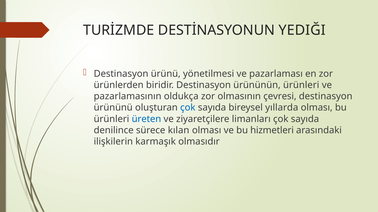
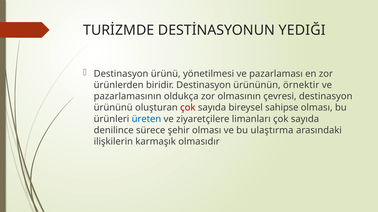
ürününün ürünleri: ürünleri -> örnektir (301, 85)
çok colour: blue -> red (188, 108)
yıllarda: yıllarda -> sahipse (282, 108)
kılan: kılan -> şehir (179, 131)
hizmetleri: hizmetleri -> ulaştırma (272, 131)
